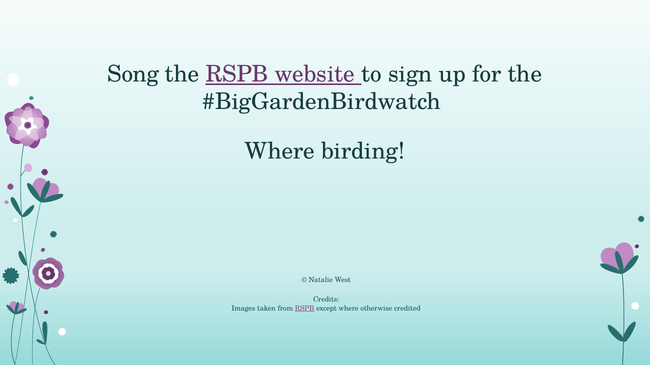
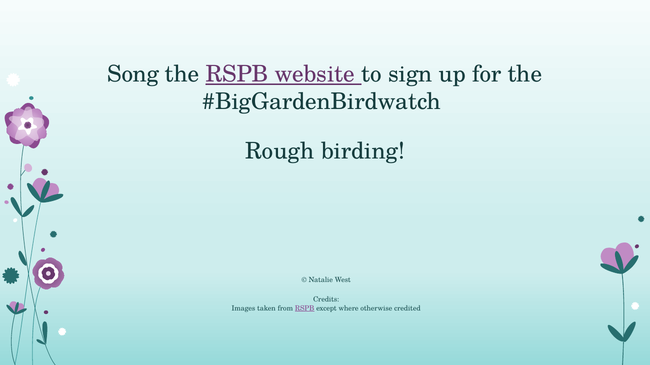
Where: Where -> Rough (280, 151)
